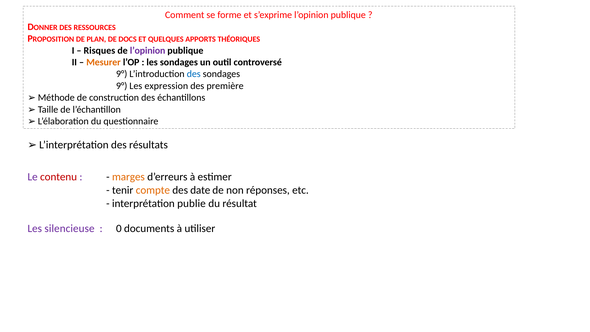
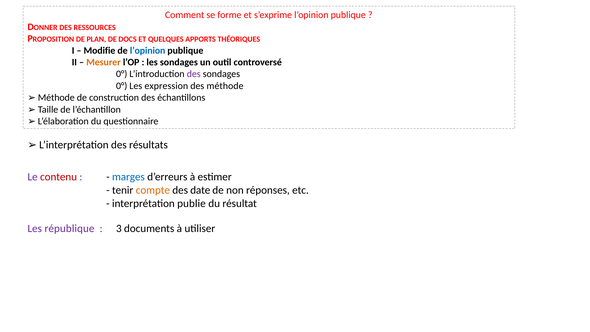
Risques: Risques -> Modifie (99, 50)
l’opinion colour: purple -> blue (148, 50)
9°: 9° -> 0° (122, 74)
des colour: blue -> purple (194, 74)
9°: 9° -> 0° (122, 86)
première: première -> méthode (225, 86)
marges colour: orange -> blue (128, 177)
silencieuse: silencieuse -> république (69, 228)
0: 0 -> 3 (119, 228)
